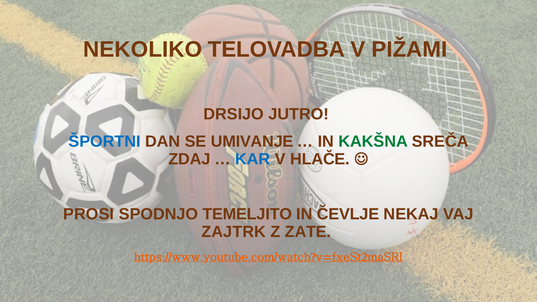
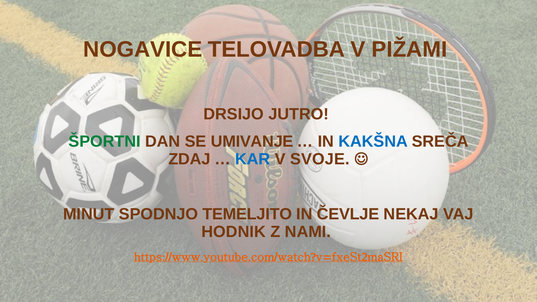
NEKOLIKO: NEKOLIKO -> NOGAVICE (143, 50)
ŠPORTNI colour: blue -> green (105, 142)
KAKŠNA colour: green -> blue (373, 142)
HLAČE: HLAČE -> SVOJE (320, 159)
PROSI: PROSI -> MINUT (89, 214)
ZAJTRK: ZAJTRK -> HODNIK (234, 232)
ZATE: ZATE -> NAMI (308, 232)
